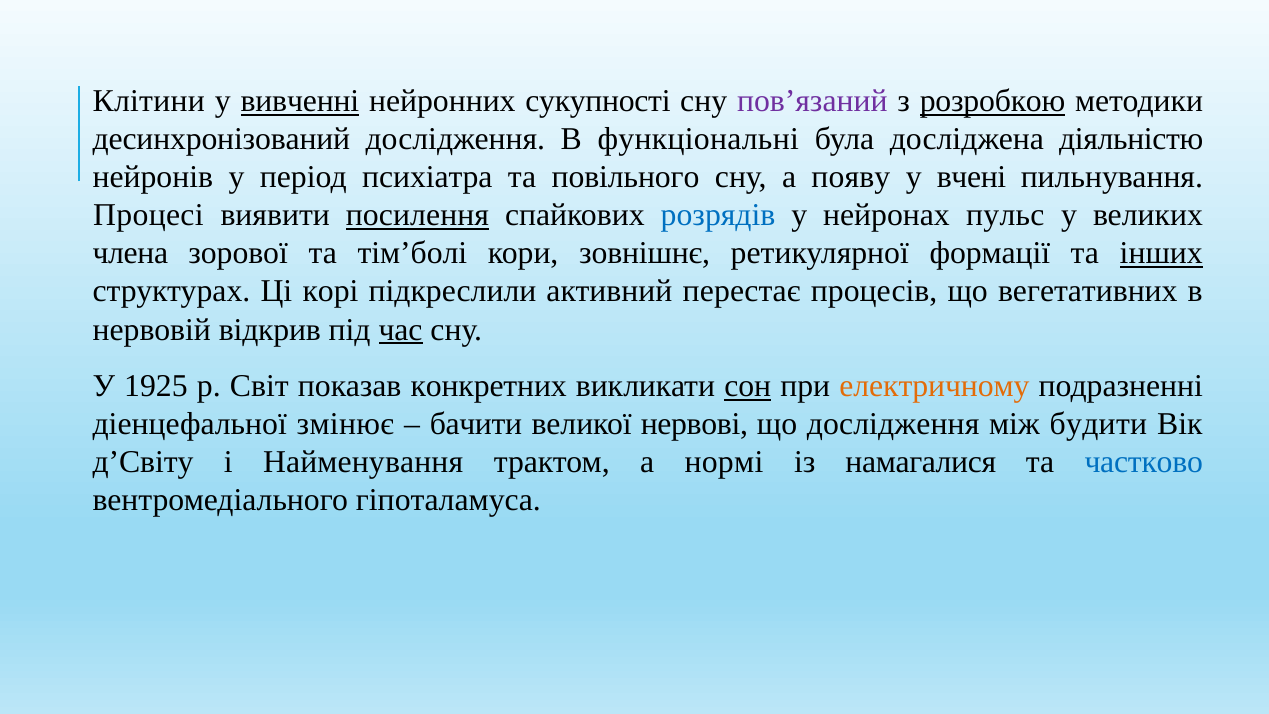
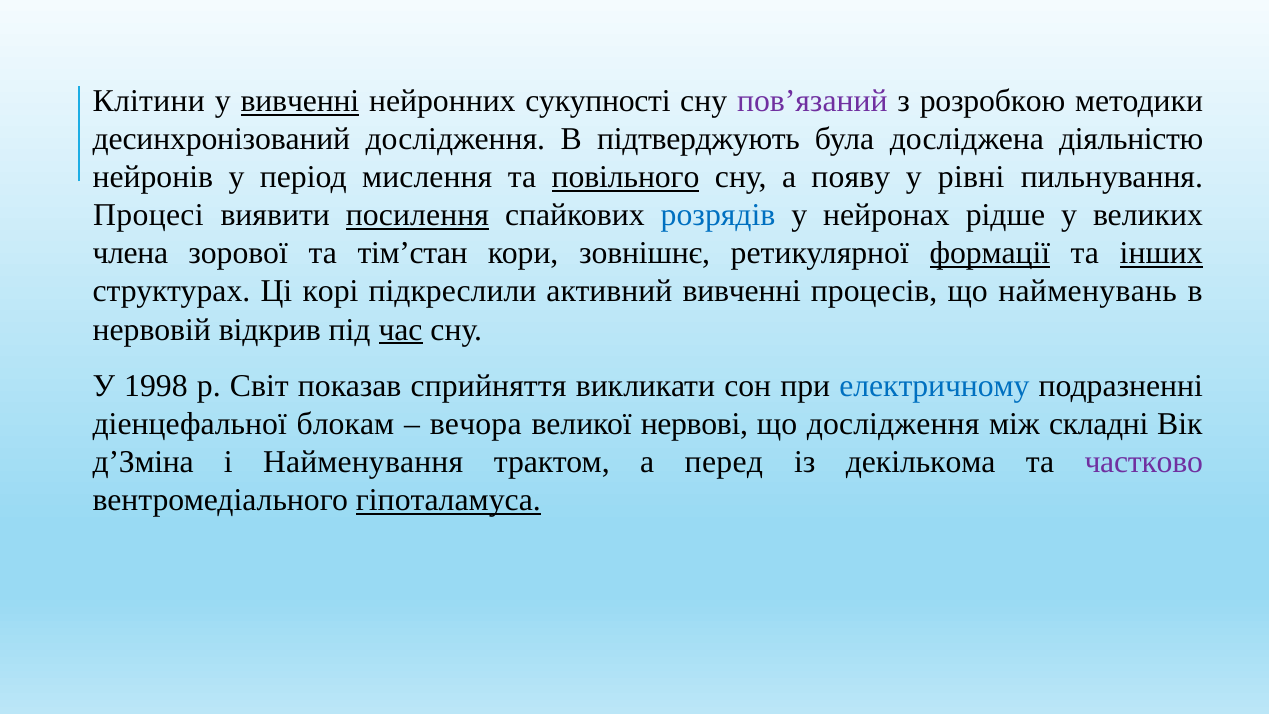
розробкою underline: present -> none (993, 101)
функціональні: функціональні -> підтверджують (699, 139)
психіатра: психіатра -> мислення (427, 177)
повільного underline: none -> present (626, 177)
вчені: вчені -> рівні (971, 177)
пульс: пульс -> рідше (1005, 215)
тім’болі: тім’болі -> тім’стан (413, 253)
формації underline: none -> present (990, 253)
активний перестає: перестає -> вивченні (742, 291)
вегетативних: вегетативних -> найменувань (1088, 291)
1925: 1925 -> 1998 (156, 386)
конкретних: конкретних -> сприйняття (489, 386)
сон underline: present -> none (748, 386)
електричному colour: orange -> blue (934, 386)
змінює: змінює -> блокам (345, 424)
бачити: бачити -> вечора (476, 424)
будити: будити -> складні (1099, 424)
д’Світу: д’Світу -> д’Зміна (143, 462)
нормі: нормі -> перед (724, 462)
намагалися: намагалися -> декількома (921, 462)
частково colour: blue -> purple (1144, 462)
гіпоталамуса underline: none -> present (448, 500)
